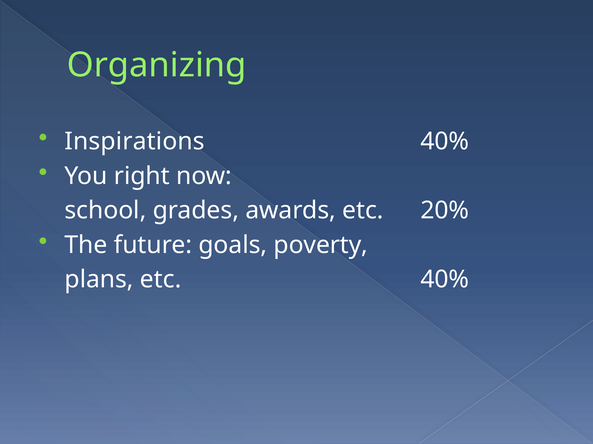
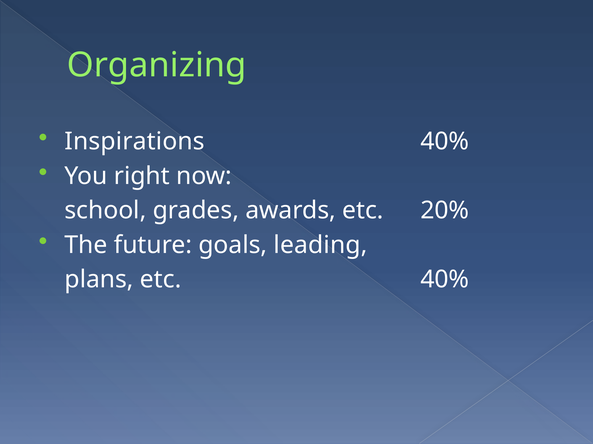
poverty: poverty -> leading (321, 245)
